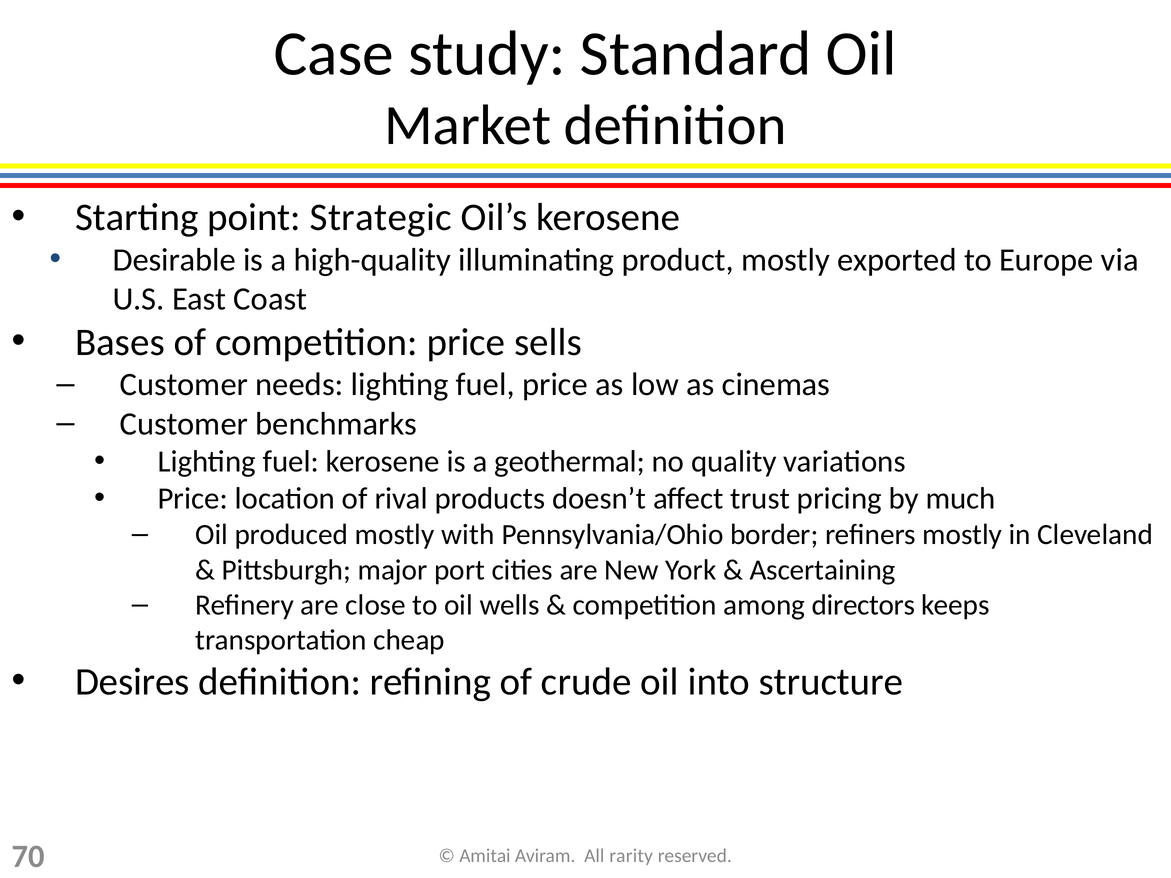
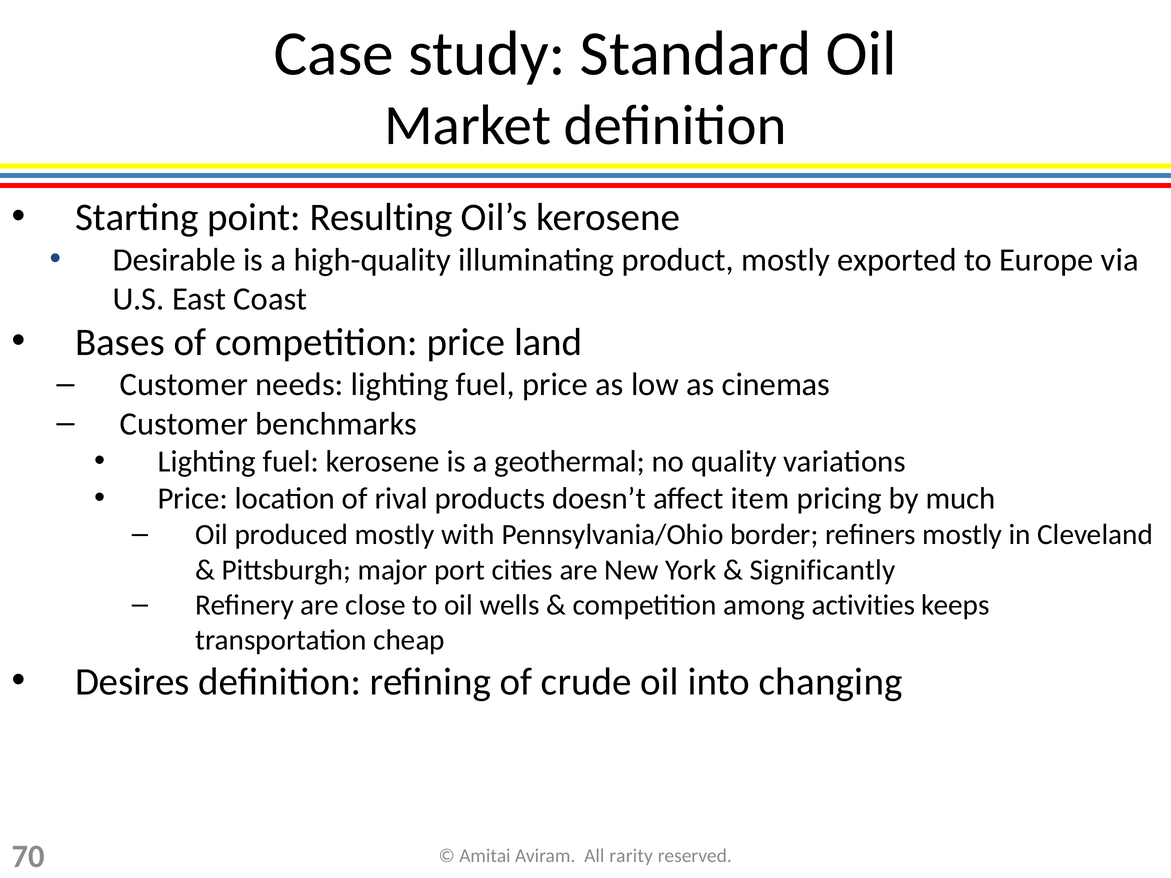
Strategic: Strategic -> Resulting (381, 217)
sells: sells -> land (548, 342)
trust: trust -> item (760, 499)
Ascertaining: Ascertaining -> Significantly (822, 570)
directors: directors -> activities (863, 605)
structure: structure -> changing (831, 682)
